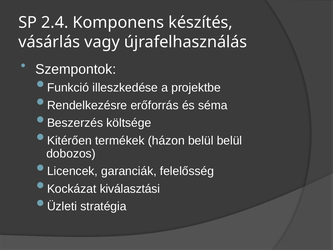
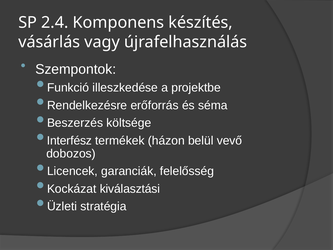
Kitérően: Kitérően -> Interfész (69, 140)
belül belül: belül -> vevő (229, 140)
